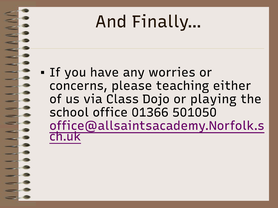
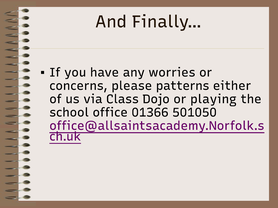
teaching: teaching -> patterns (183, 86)
